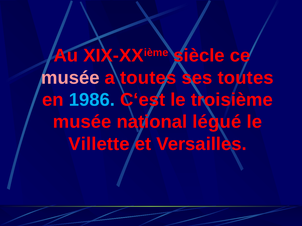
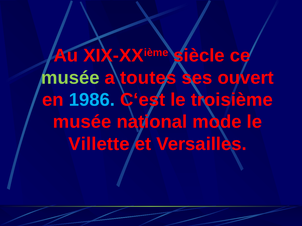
musée colour: pink -> light green (70, 78)
ses toutes: toutes -> ouvert (246, 78)
légué: légué -> mode (217, 122)
